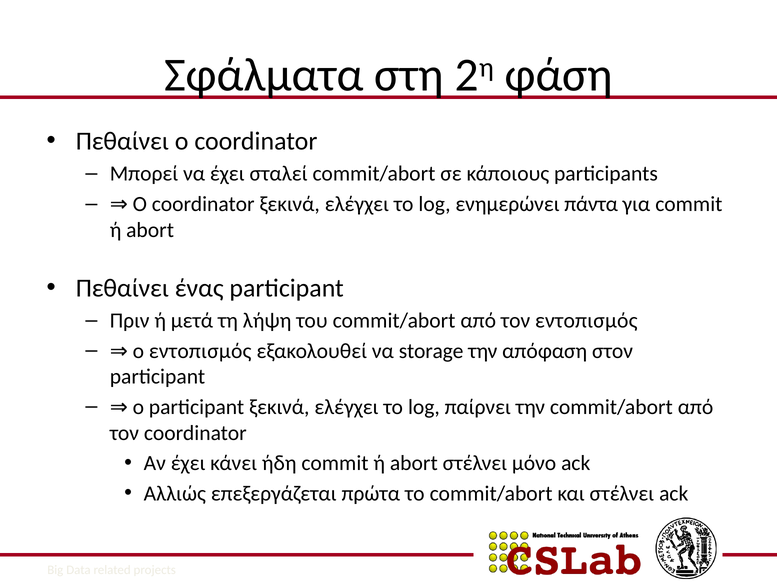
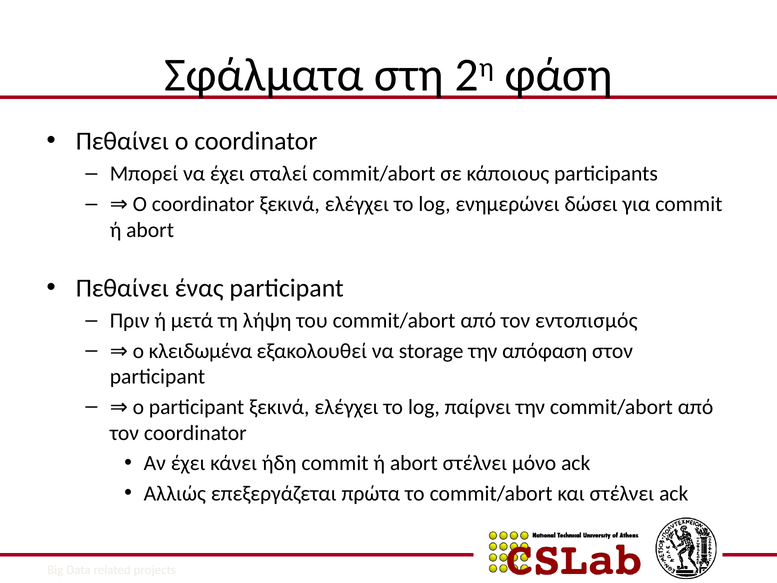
πάντα: πάντα -> δώσει (591, 204)
εντοπισμός: εντοπισμός -> κλειδωμένα (200, 351)
